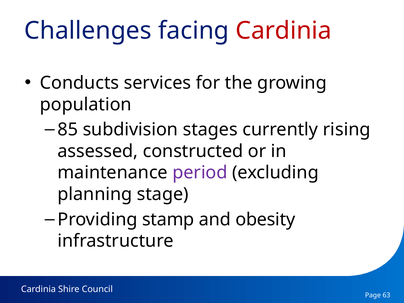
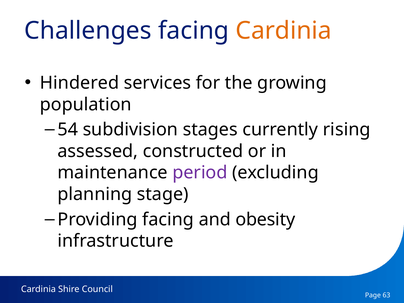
Cardinia colour: red -> orange (284, 31)
Conducts: Conducts -> Hindered (79, 83)
85: 85 -> 54 (68, 130)
Providing stamp: stamp -> facing (168, 219)
